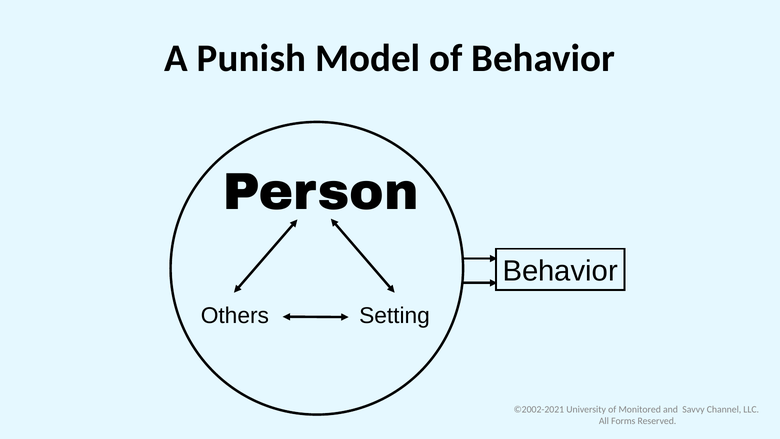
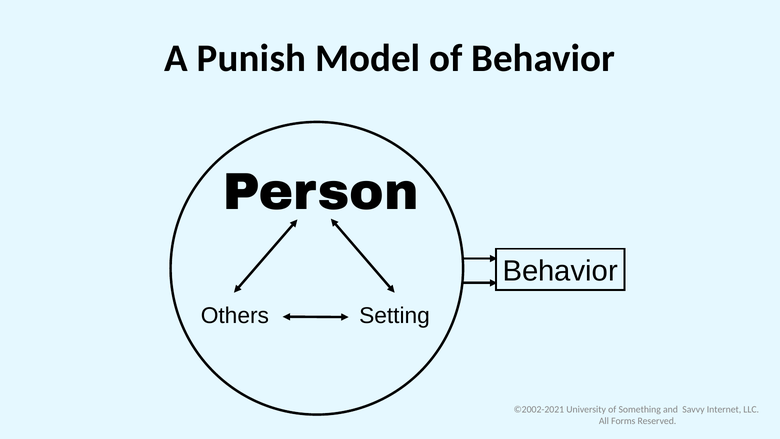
Monitored: Monitored -> Something (640, 409)
Channel: Channel -> Internet (724, 409)
